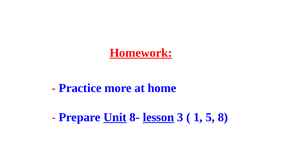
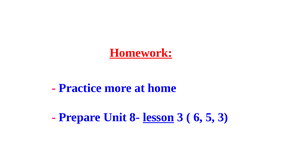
Unit underline: present -> none (115, 118)
1: 1 -> 6 (198, 118)
5 8: 8 -> 3 (223, 118)
